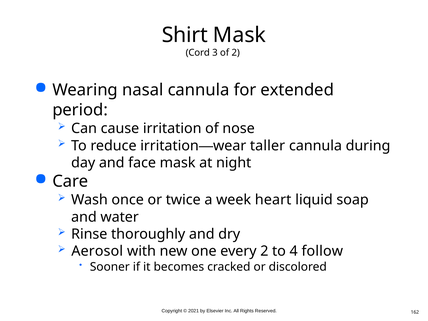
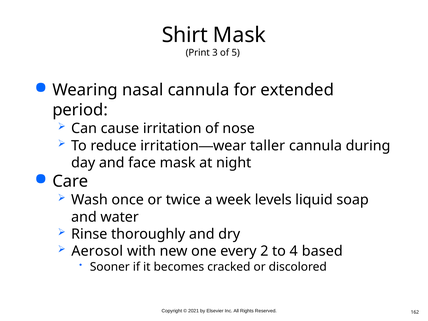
Cord: Cord -> Print (198, 53)
of 2: 2 -> 5 (236, 53)
heart: heart -> levels (273, 200)
follow: follow -> based (322, 251)
